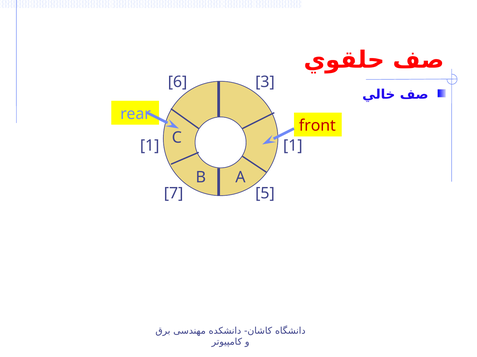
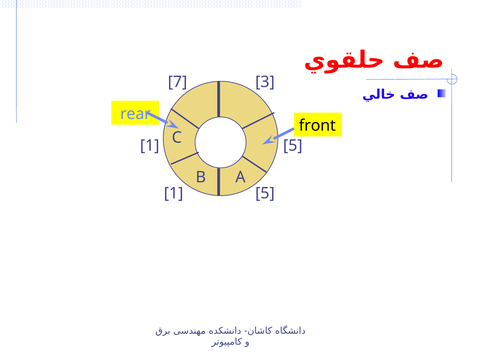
6: 6 -> 7 (178, 82)
front colour: red -> black (317, 126)
1: 1 -> 5 (293, 146)
7: 7 -> 1 (174, 194)
